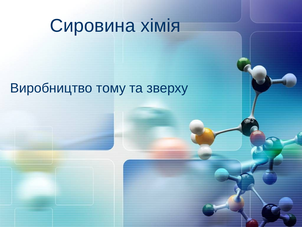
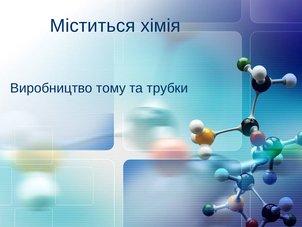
Сировина: Сировина -> Міститься (93, 26)
зверху: зверху -> трубки (167, 88)
